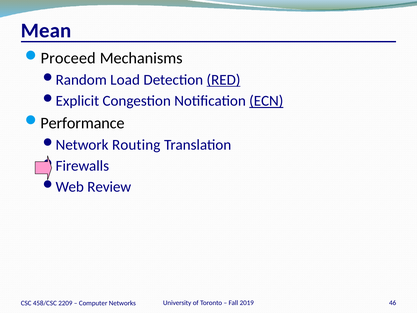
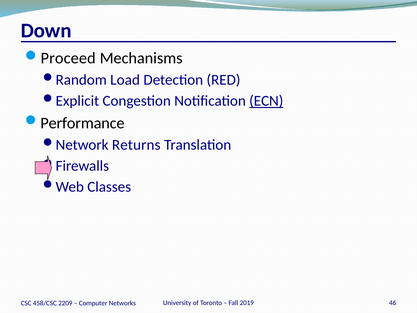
Mean: Mean -> Down (46, 31)
RED underline: present -> none (224, 80)
Routing: Routing -> Returns (136, 145)
Review: Review -> Classes (109, 187)
